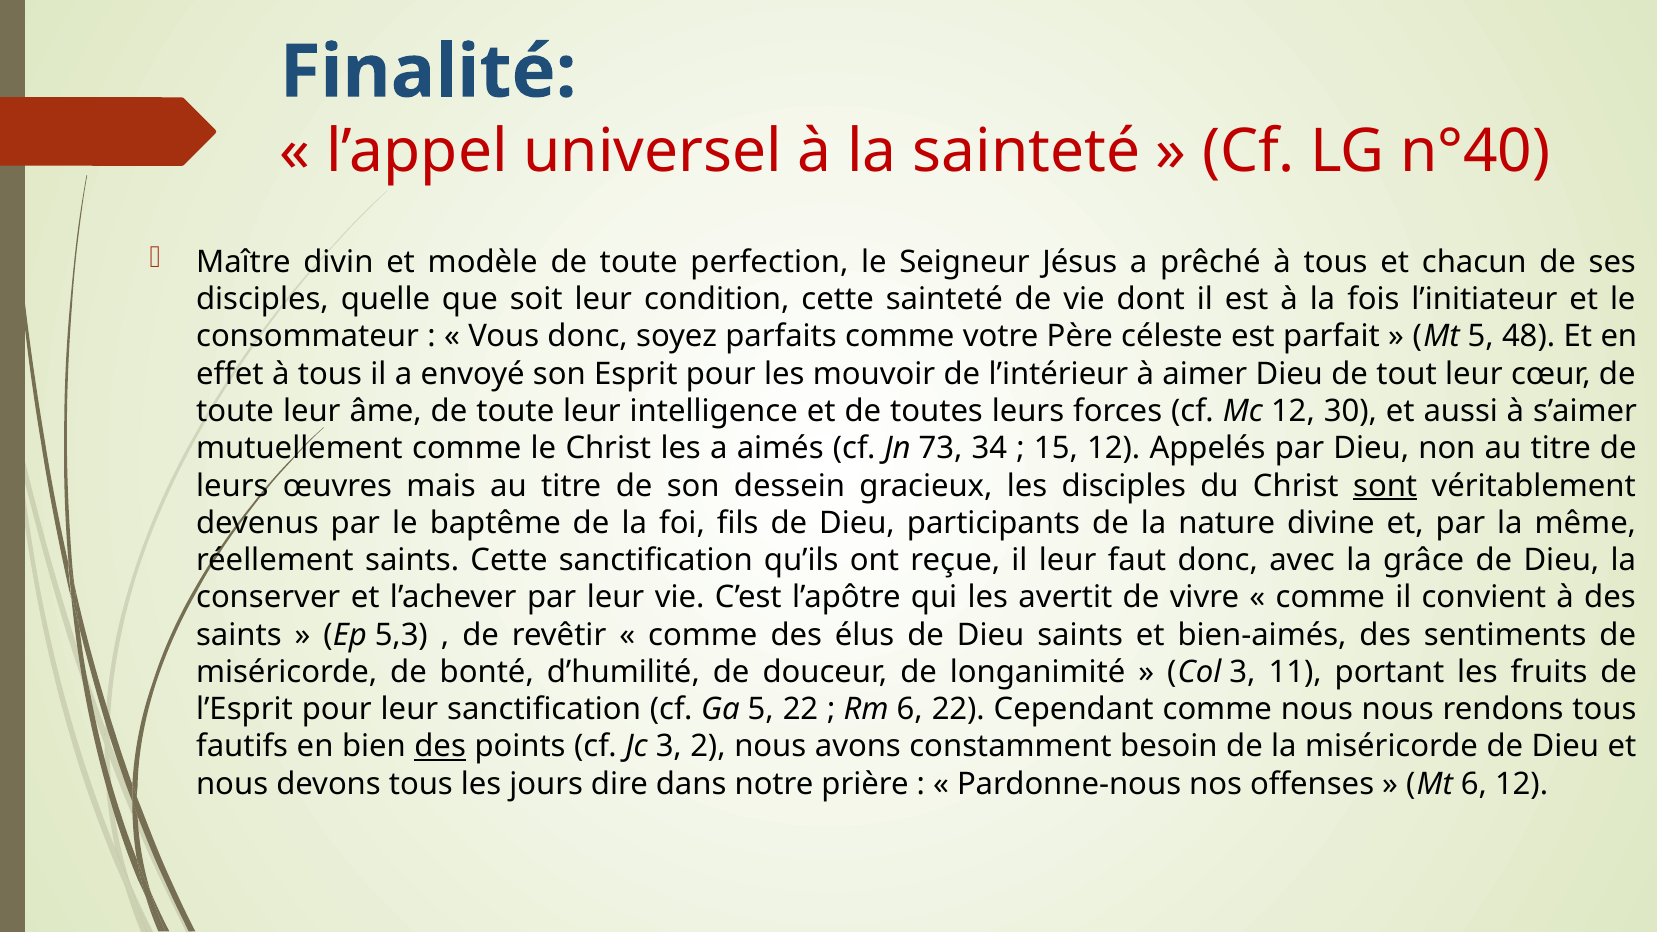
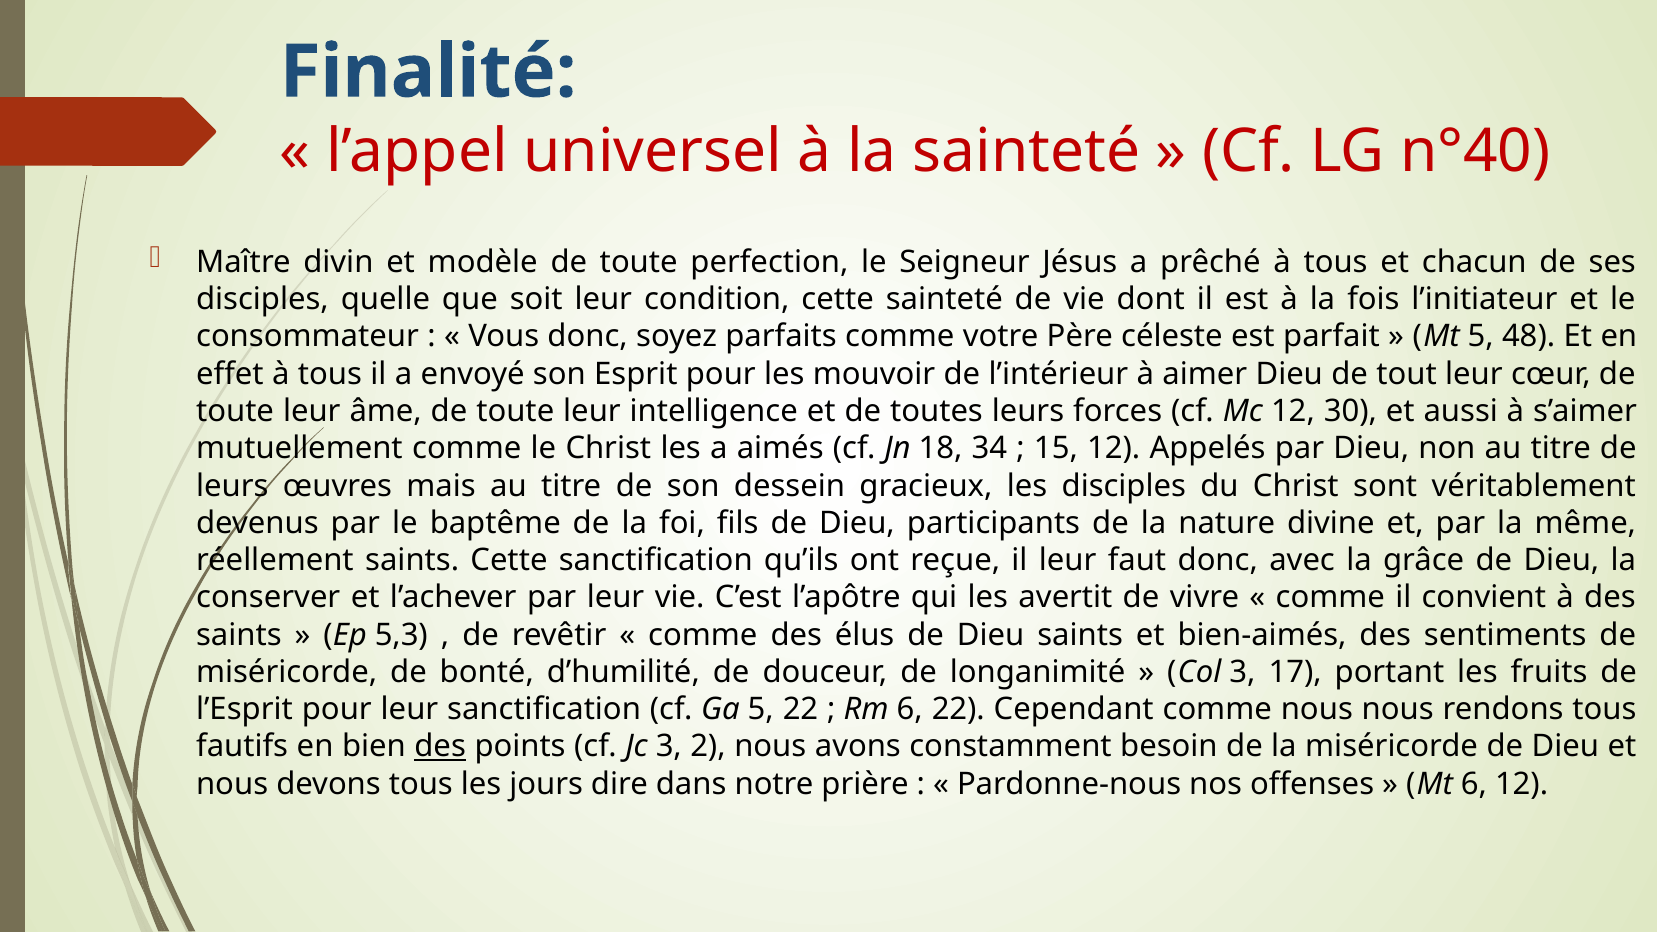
73: 73 -> 18 (941, 449)
sont underline: present -> none (1385, 486)
11: 11 -> 17 (1295, 672)
